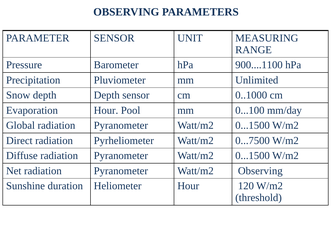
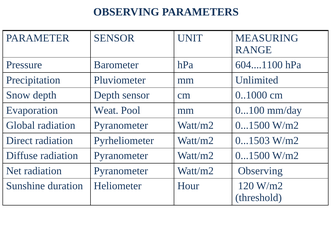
900....1100: 900....1100 -> 604....1100 (259, 65)
Evaporation Hour: Hour -> Weat (106, 110)
0...7500: 0...7500 -> 0...1503 (253, 141)
